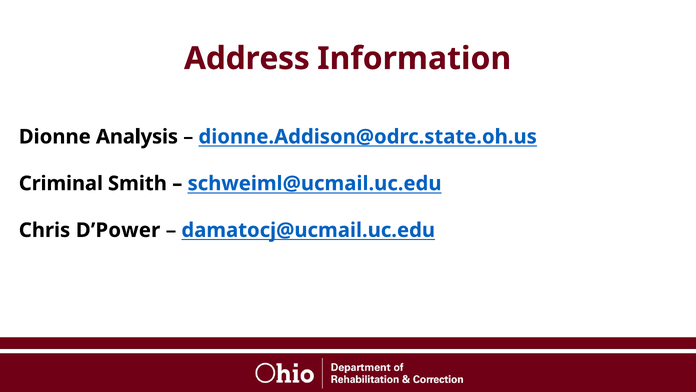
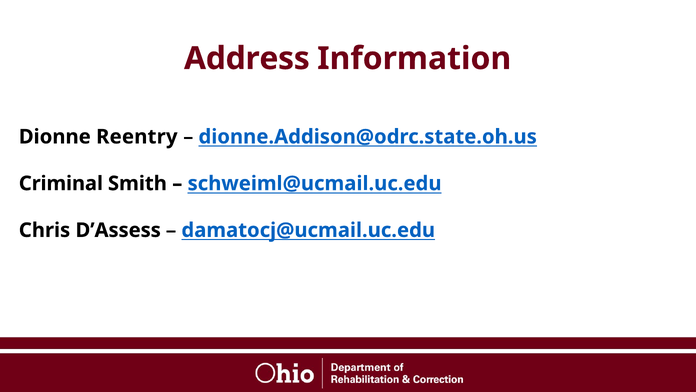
Analysis: Analysis -> Reentry (137, 137)
D’Power: D’Power -> D’Assess (118, 230)
